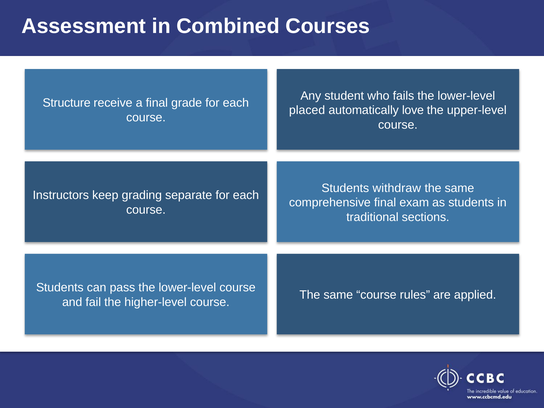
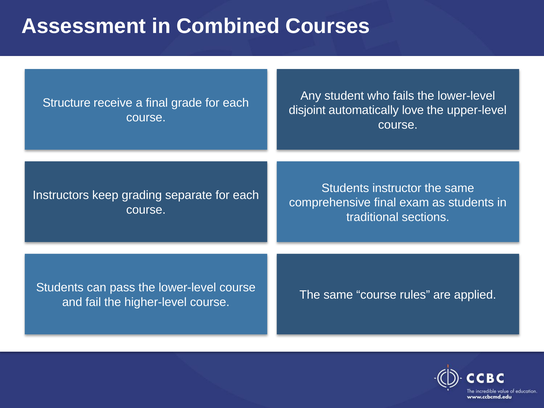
placed: placed -> disjoint (307, 110)
withdraw: withdraw -> instructor (397, 188)
